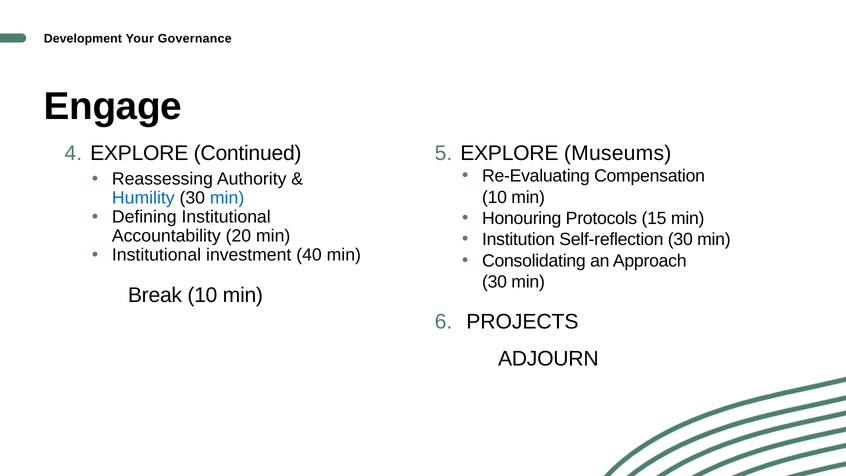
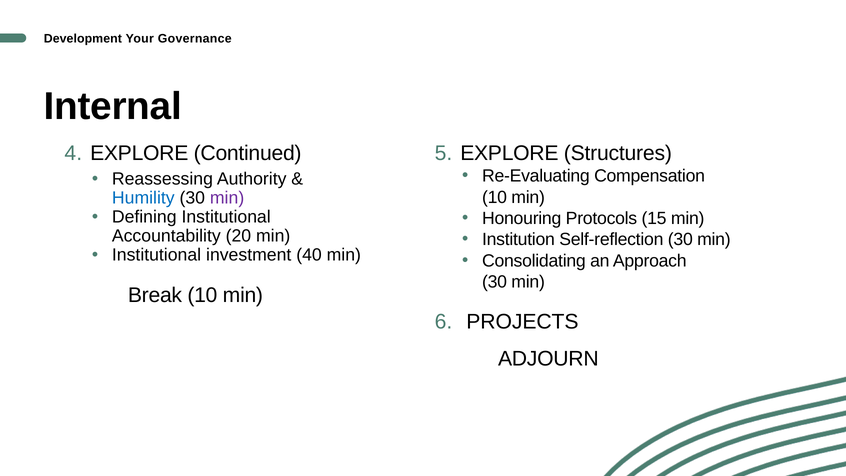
Engage: Engage -> Internal (113, 106)
Museums: Museums -> Structures (618, 153)
min colour: blue -> purple (227, 198)
